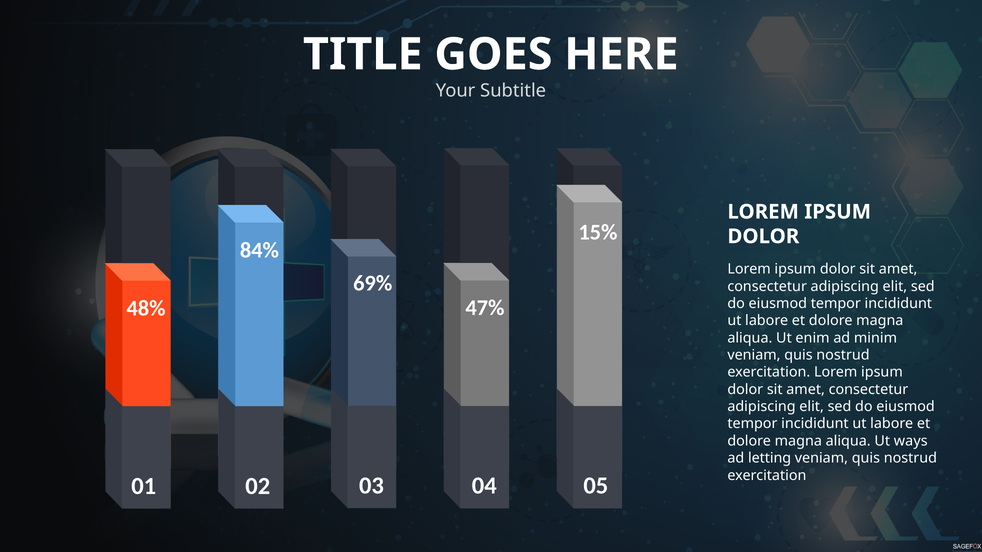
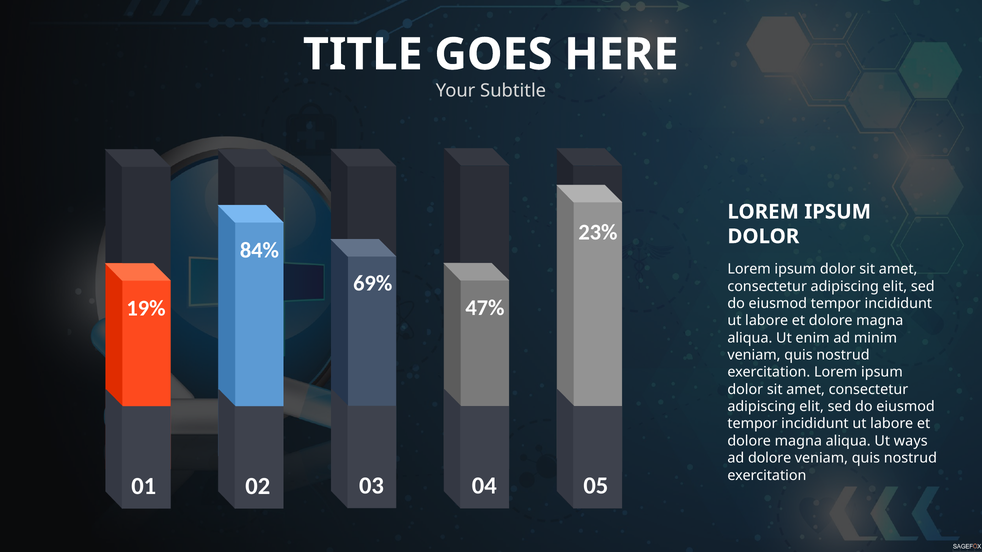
15%: 15% -> 23% (598, 233)
48%: 48% -> 19% (146, 308)
ad letting: letting -> dolore (770, 458)
